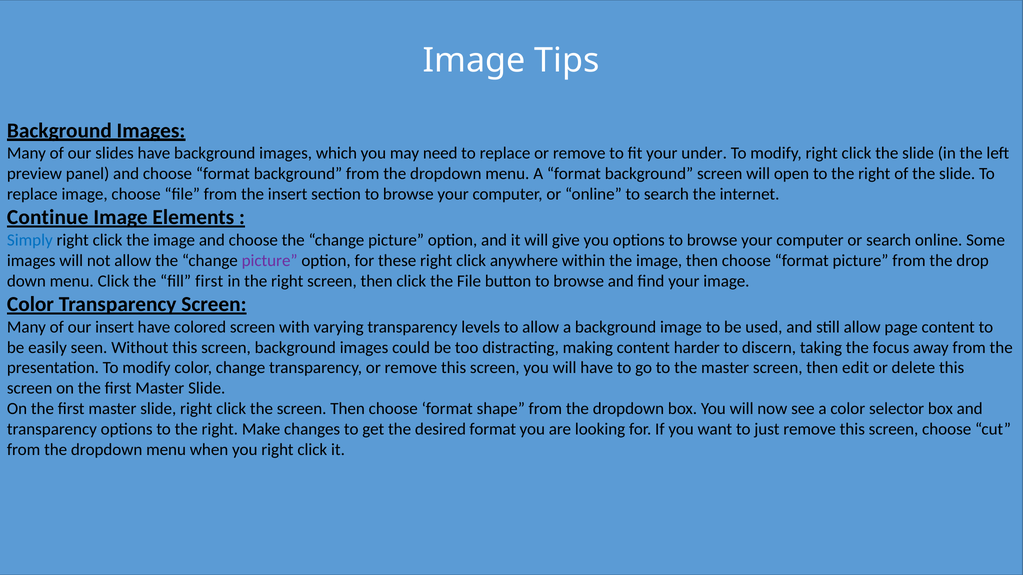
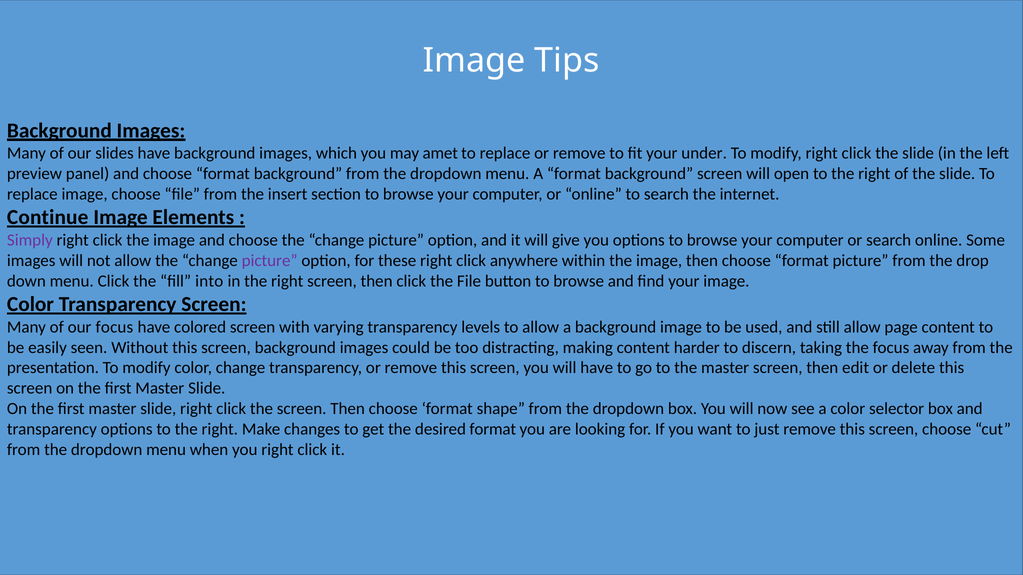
need: need -> amet (440, 153)
Simply colour: blue -> purple (30, 240)
fill first: first -> into (209, 281)
our insert: insert -> focus (114, 327)
